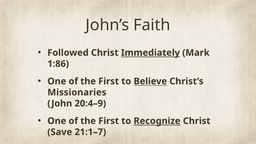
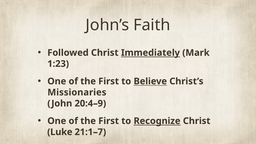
1:86: 1:86 -> 1:23 (58, 64)
Save: Save -> Luke (60, 132)
